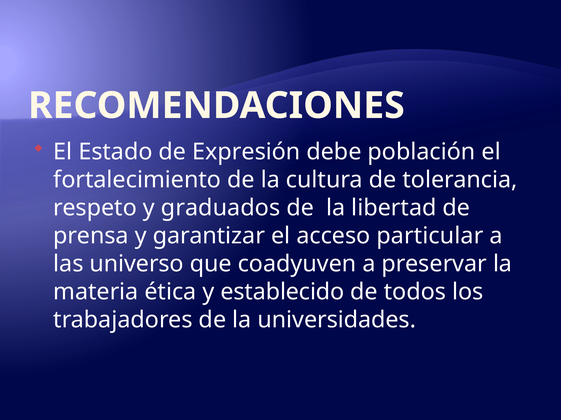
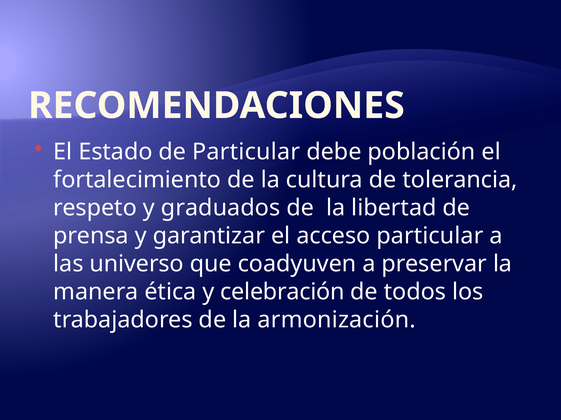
de Expresión: Expresión -> Particular (246, 152)
materia: materia -> manera (96, 292)
establecido: establecido -> celebración (282, 292)
universidades: universidades -> armonización (337, 320)
